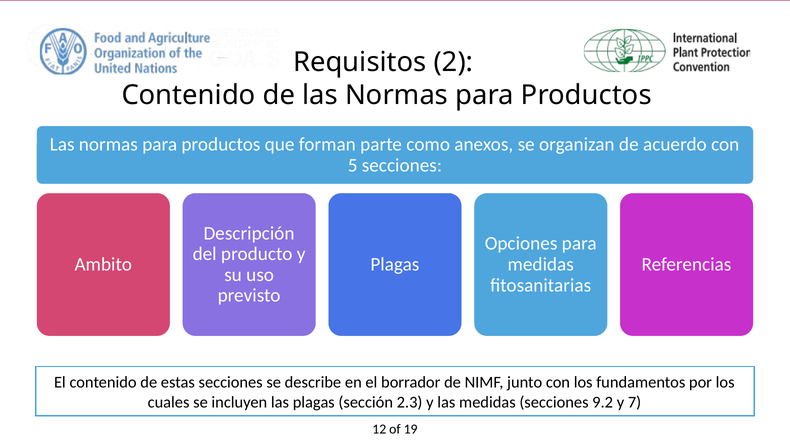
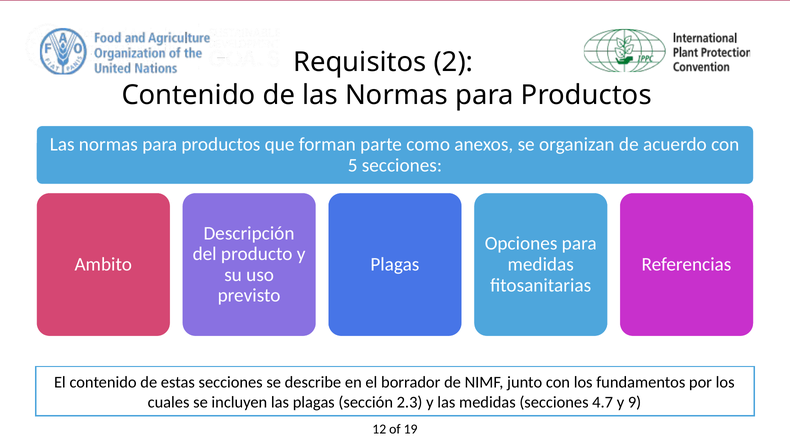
9.2: 9.2 -> 4.7 (603, 402)
7: 7 -> 9 (635, 402)
